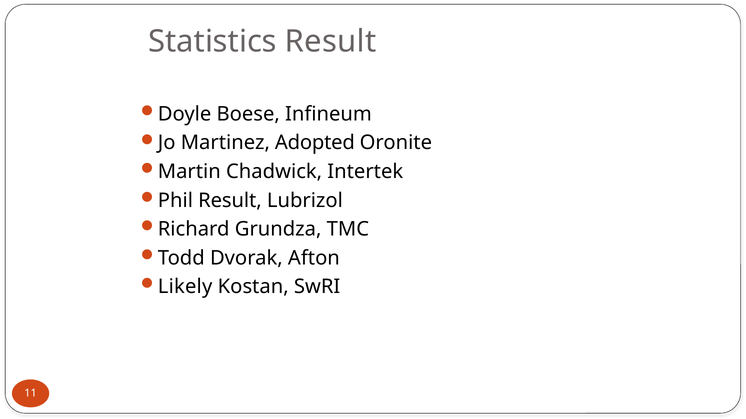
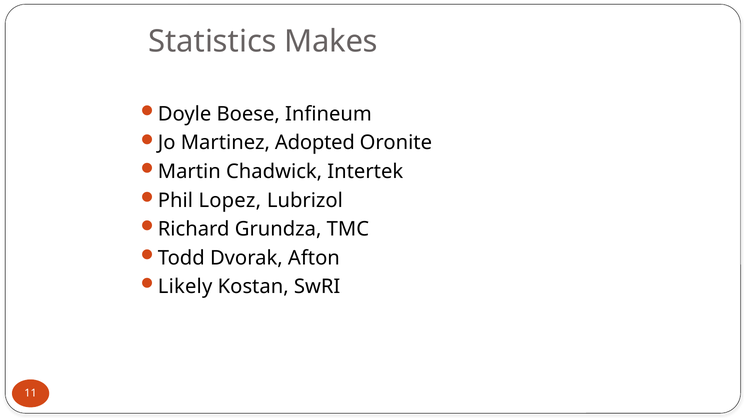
Statistics Result: Result -> Makes (331, 41)
Phil Result: Result -> Lopez (230, 201)
